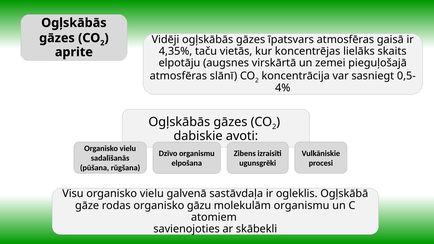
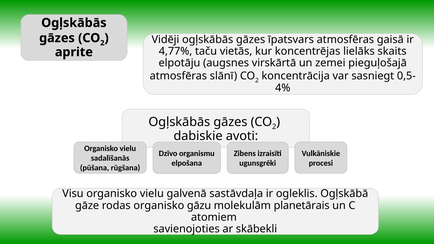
4,35%: 4,35% -> 4,77% (176, 51)
molekulām organismu: organismu -> planetārais (302, 206)
